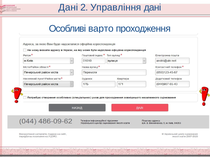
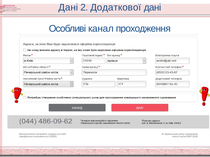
Управління: Управління -> Додаткової (116, 7)
варто: варто -> канал (101, 29)
